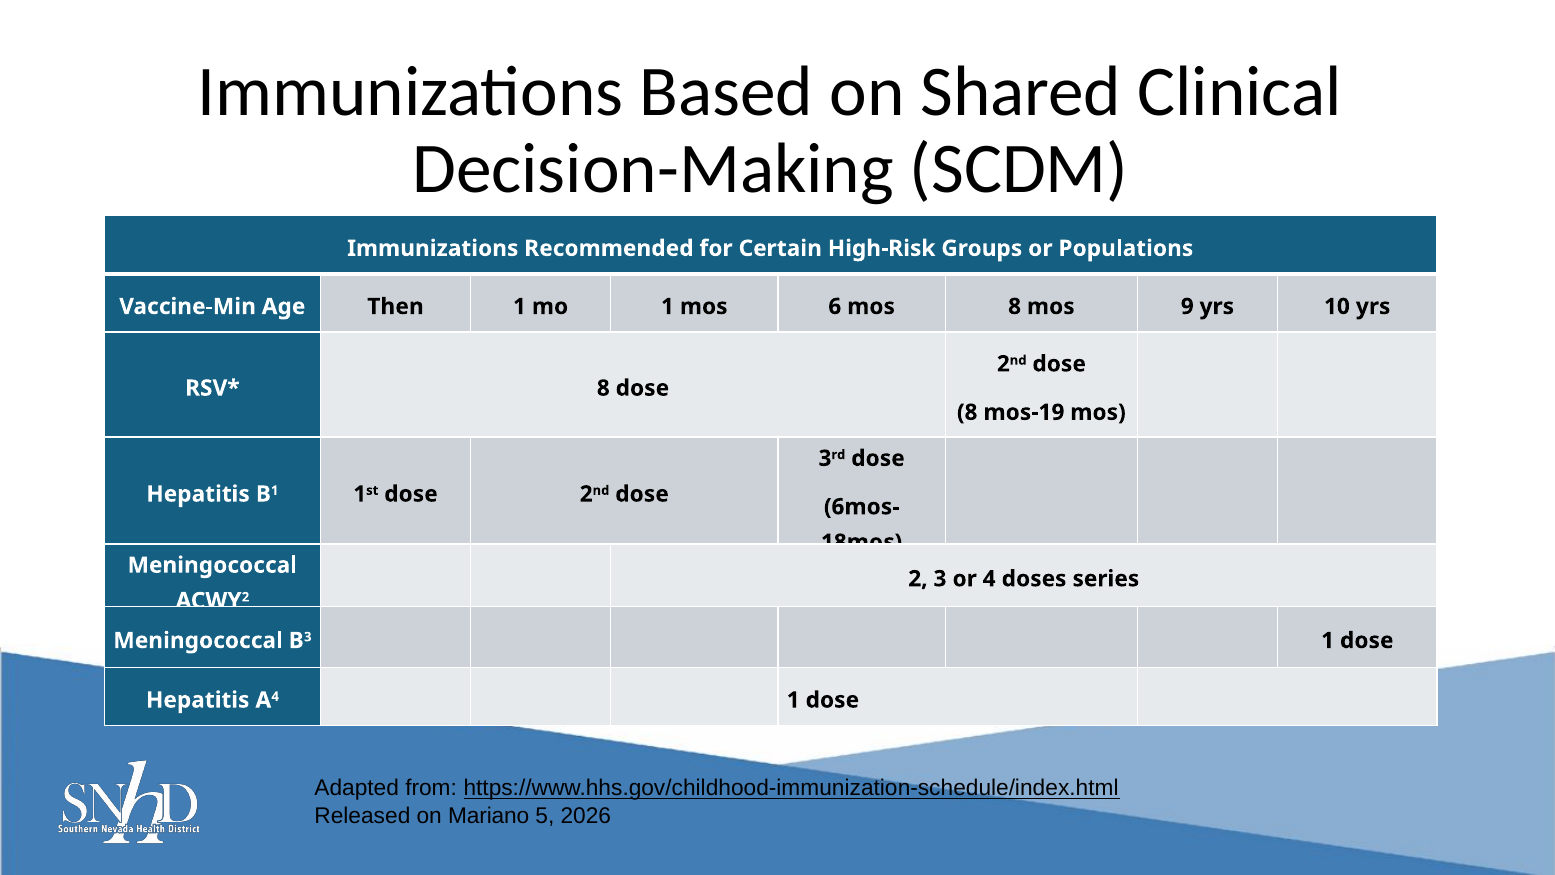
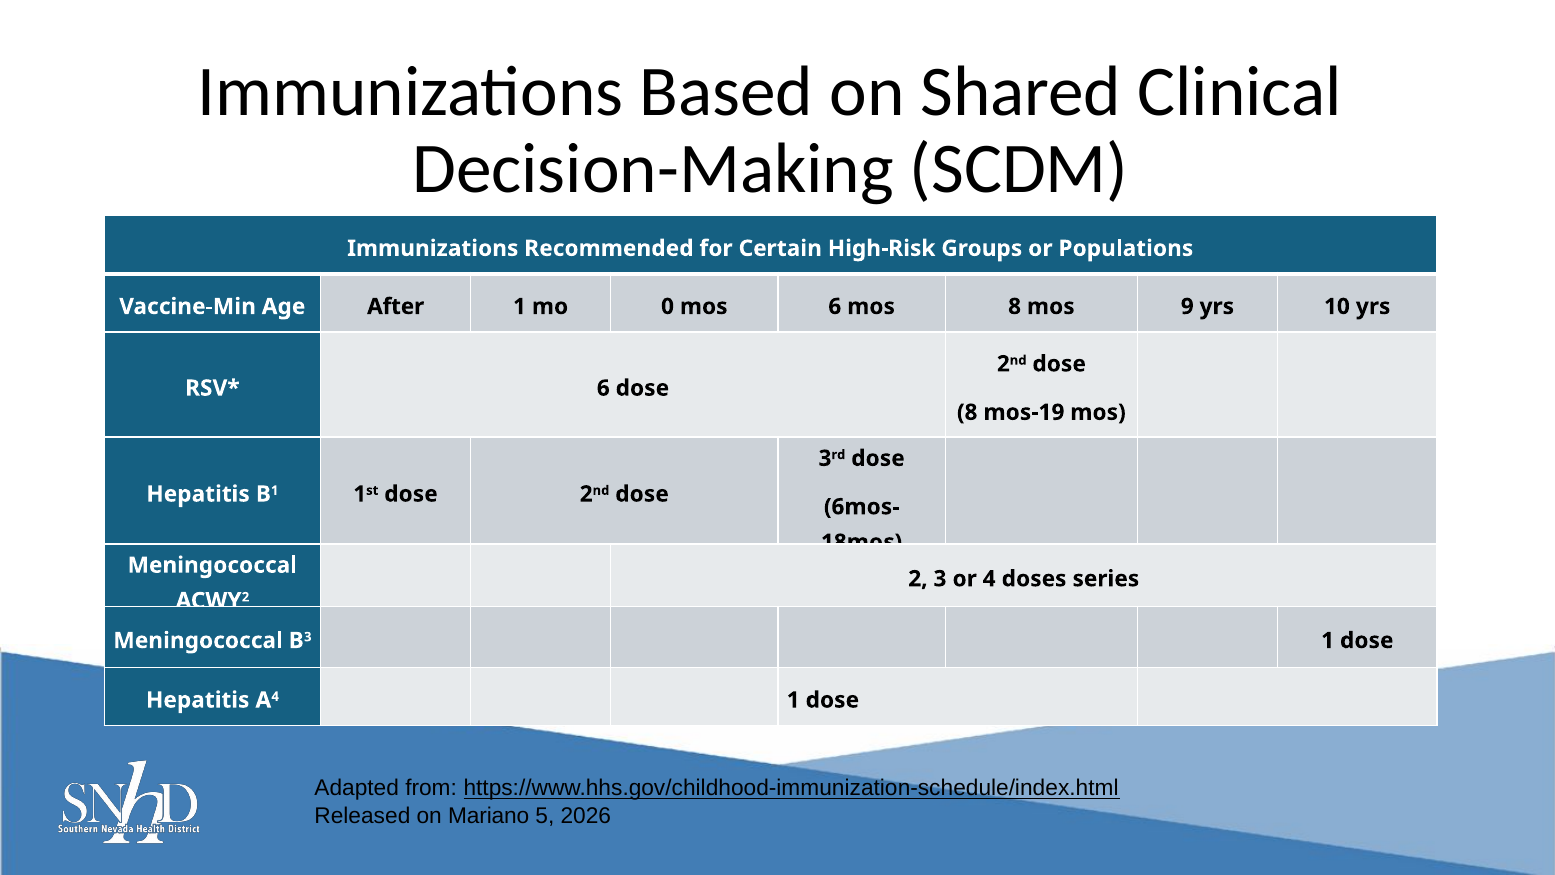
Then: Then -> After (396, 306)
mo 1: 1 -> 0 (668, 306)
8: 8 -> 6 (603, 388)
